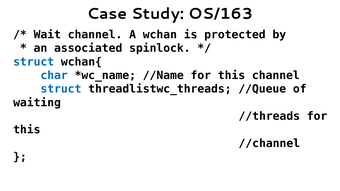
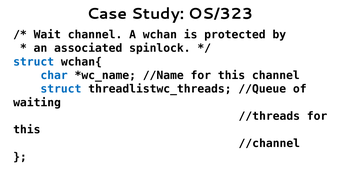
OS/163: OS/163 -> OS/323 (221, 14)
